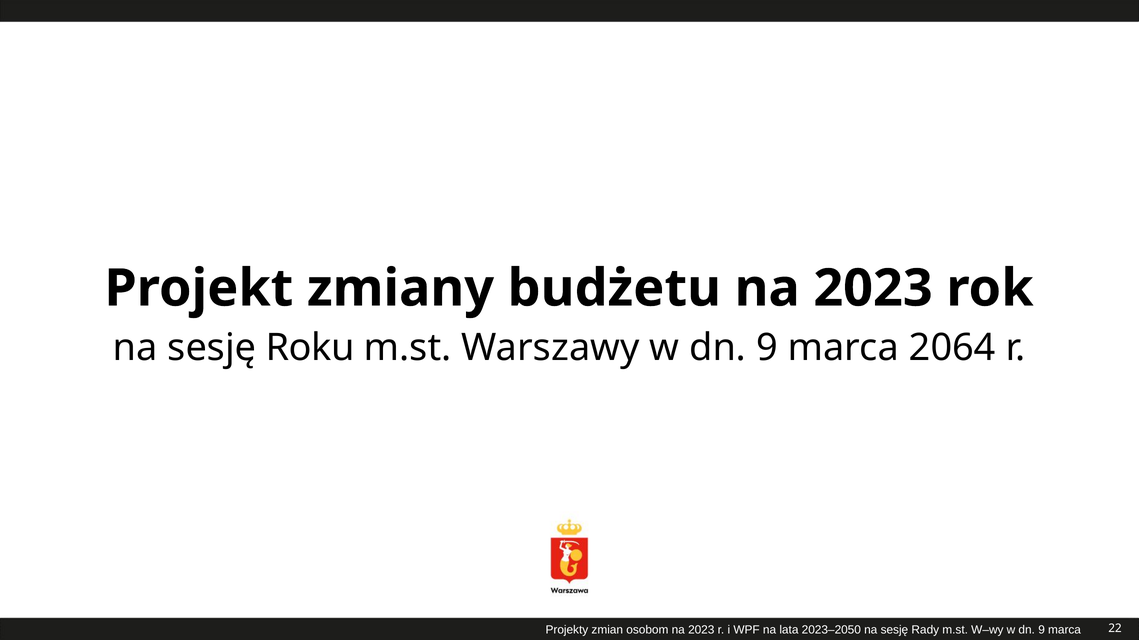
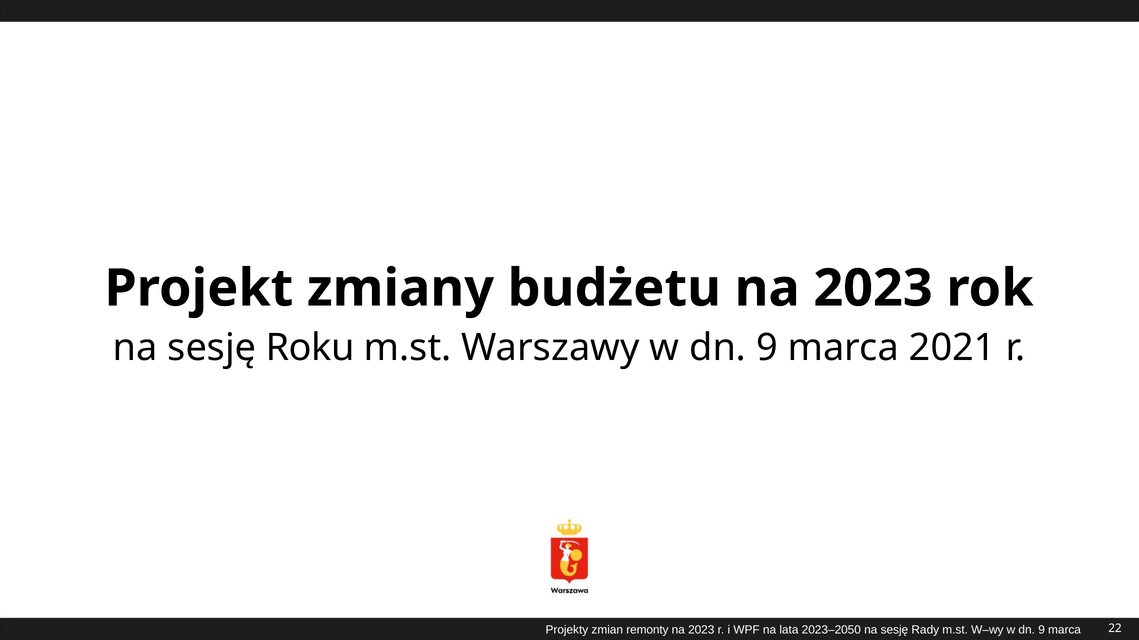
2064: 2064 -> 2021 (952, 348)
osobom: osobom -> remonty (647, 630)
